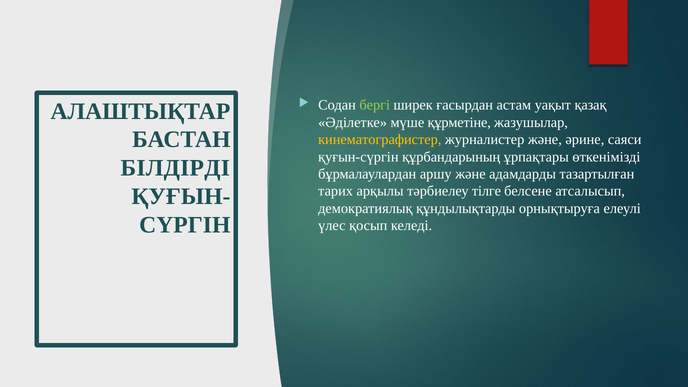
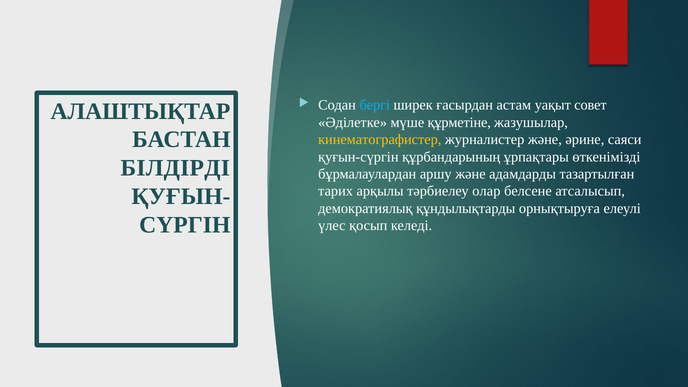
бергі colour: light green -> light blue (375, 105)
қазақ: қазақ -> совет (591, 105)
тілге: тілге -> олар (486, 191)
